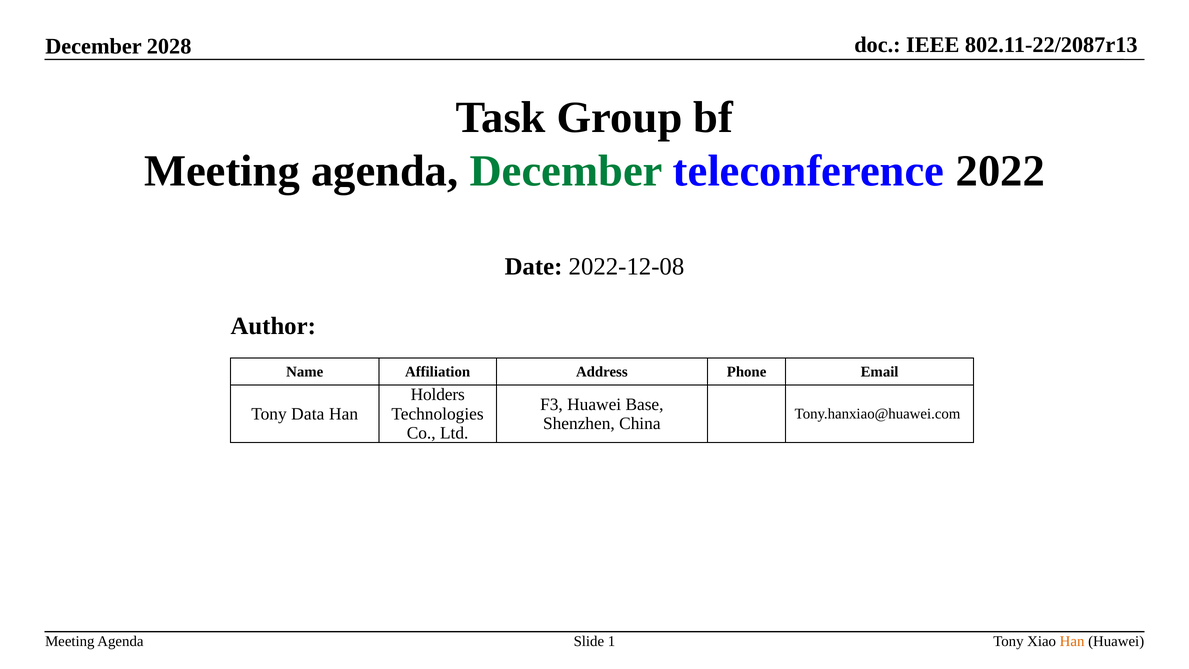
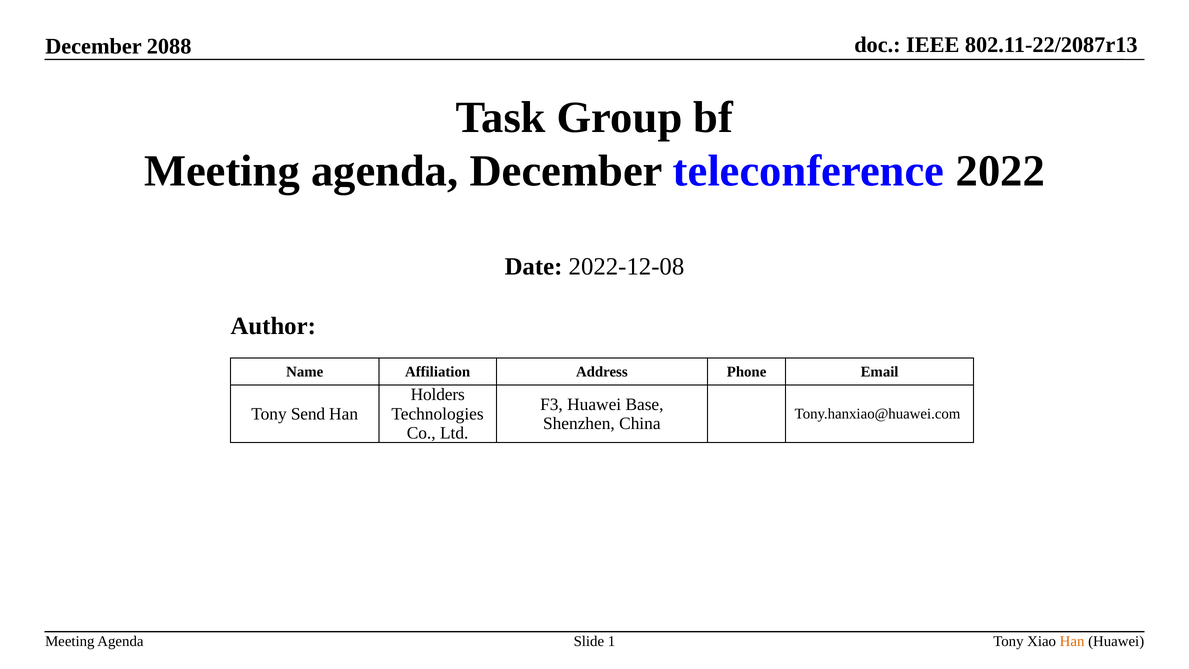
2028: 2028 -> 2088 (169, 46)
December colour: green -> black (566, 171)
Data: Data -> Send (308, 414)
